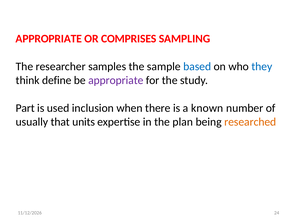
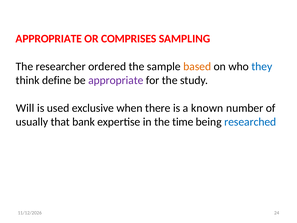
samples: samples -> ordered (107, 66)
based colour: blue -> orange (197, 66)
Part: Part -> Will (25, 108)
inclusion: inclusion -> exclusive (93, 108)
units: units -> bank (84, 122)
plan: plan -> time (183, 122)
researched colour: orange -> blue (250, 122)
